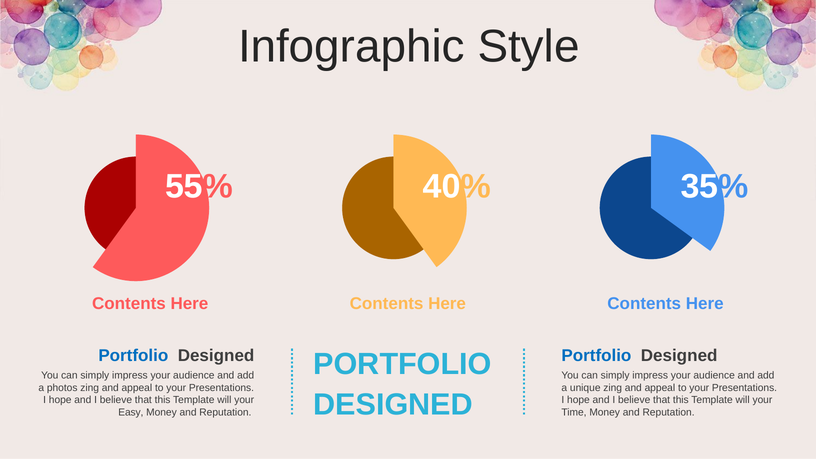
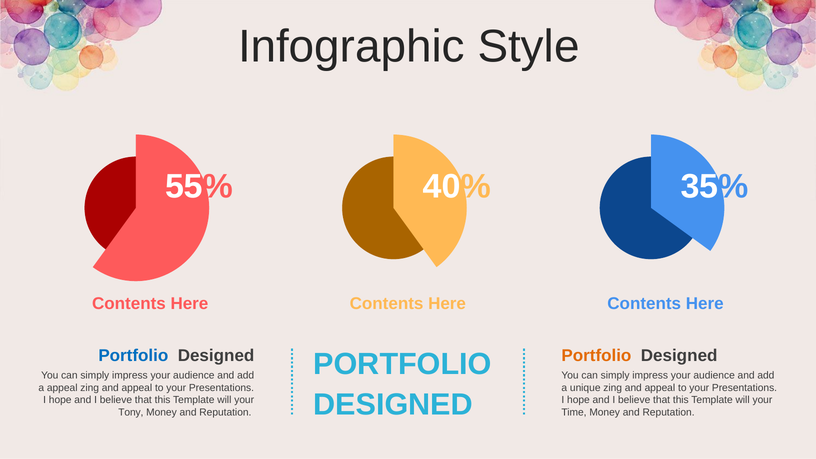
Portfolio colour: blue -> orange (596, 356)
a photos: photos -> appeal (62, 388)
Easy: Easy -> Tony (131, 412)
